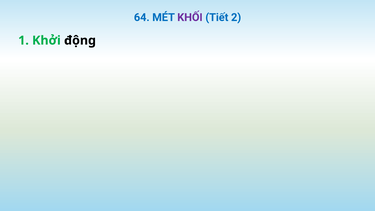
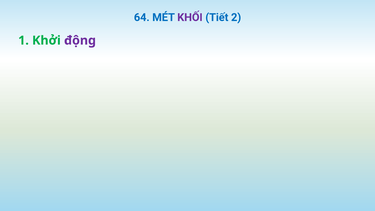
động colour: black -> purple (80, 40)
